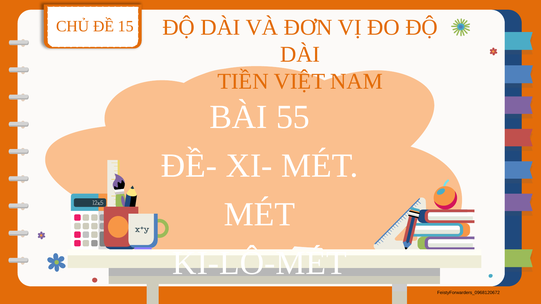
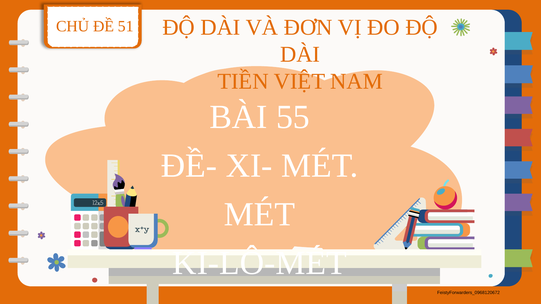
15: 15 -> 51 (126, 26)
